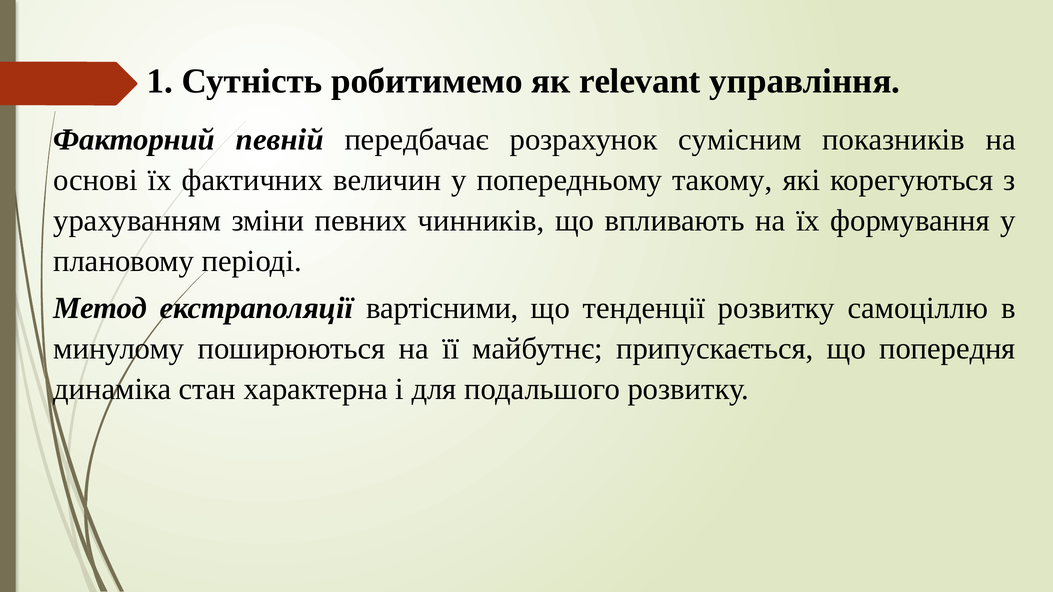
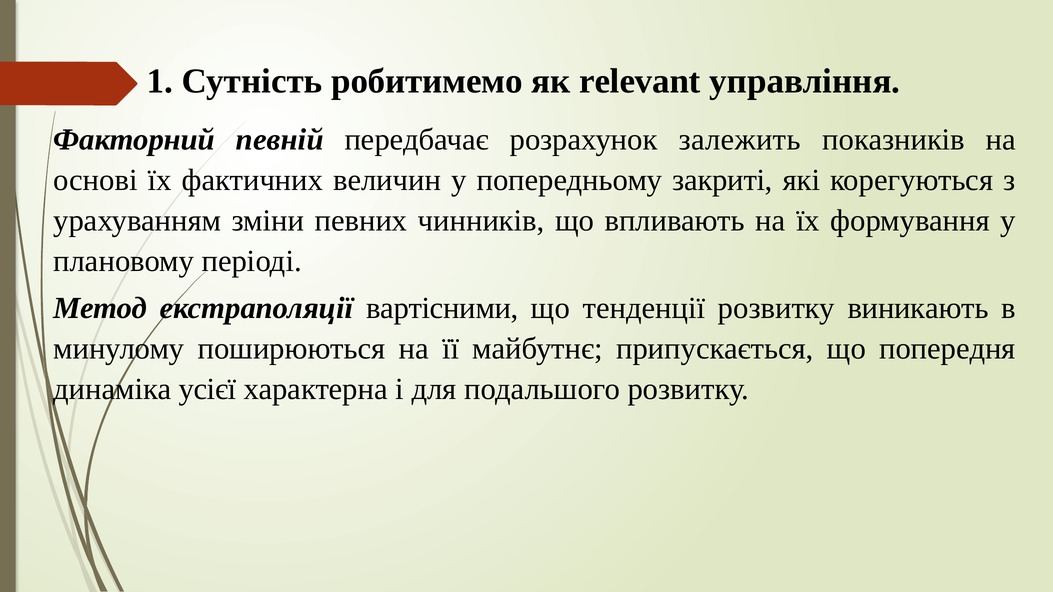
сумісним: сумісним -> залежить (740, 139)
такому: такому -> закриті (723, 180)
самоціллю: самоціллю -> виникають (918, 308)
стан: стан -> усієї (208, 389)
